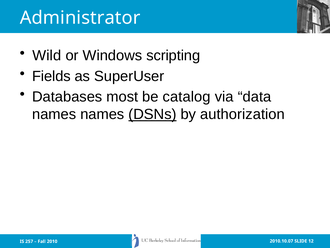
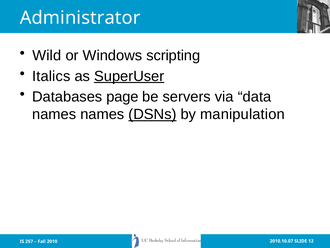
Fields: Fields -> Italics (51, 76)
SuperUser underline: none -> present (129, 76)
most: most -> page (122, 97)
catalog: catalog -> servers (187, 97)
authorization: authorization -> manipulation (242, 114)
